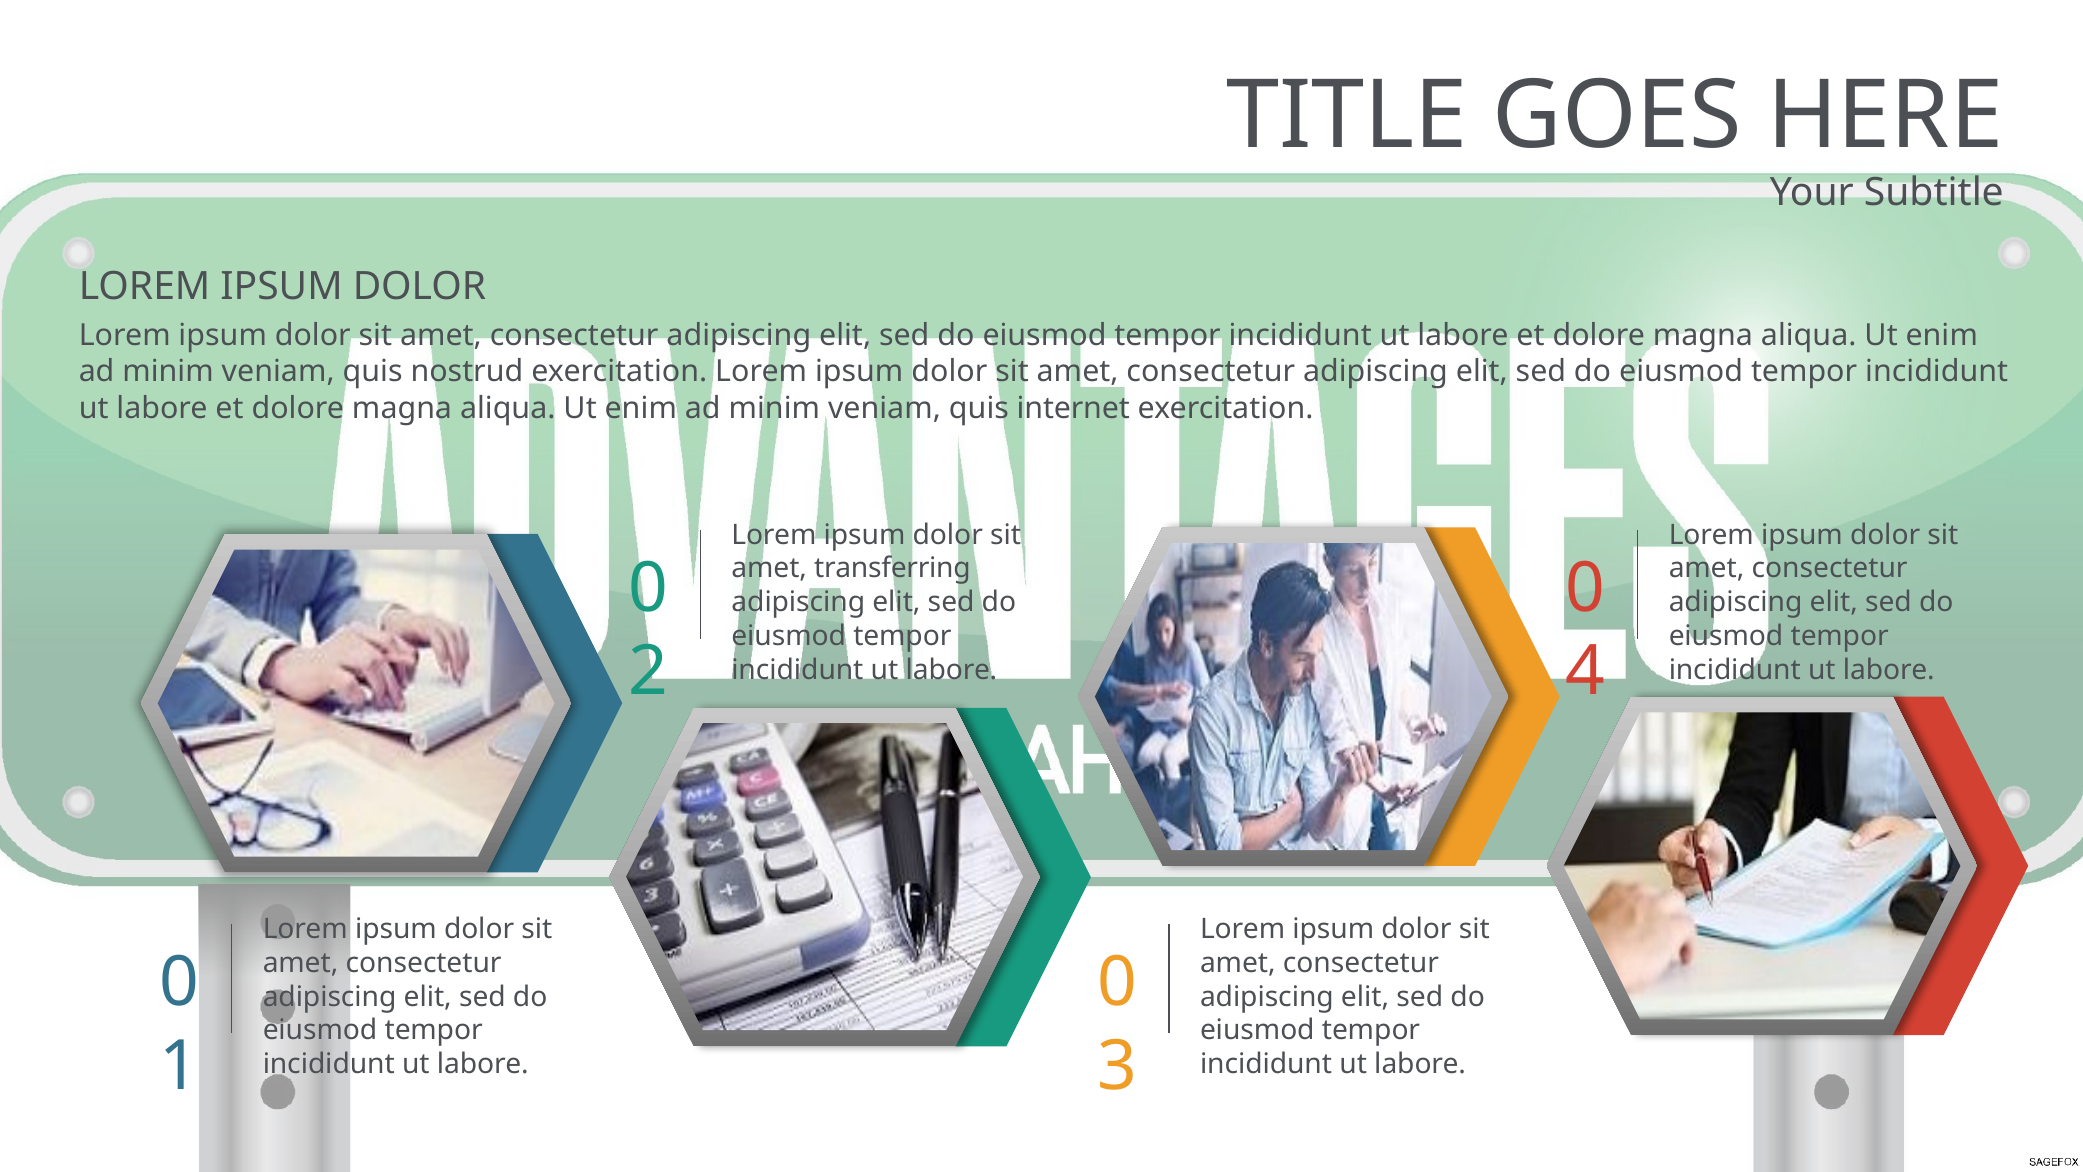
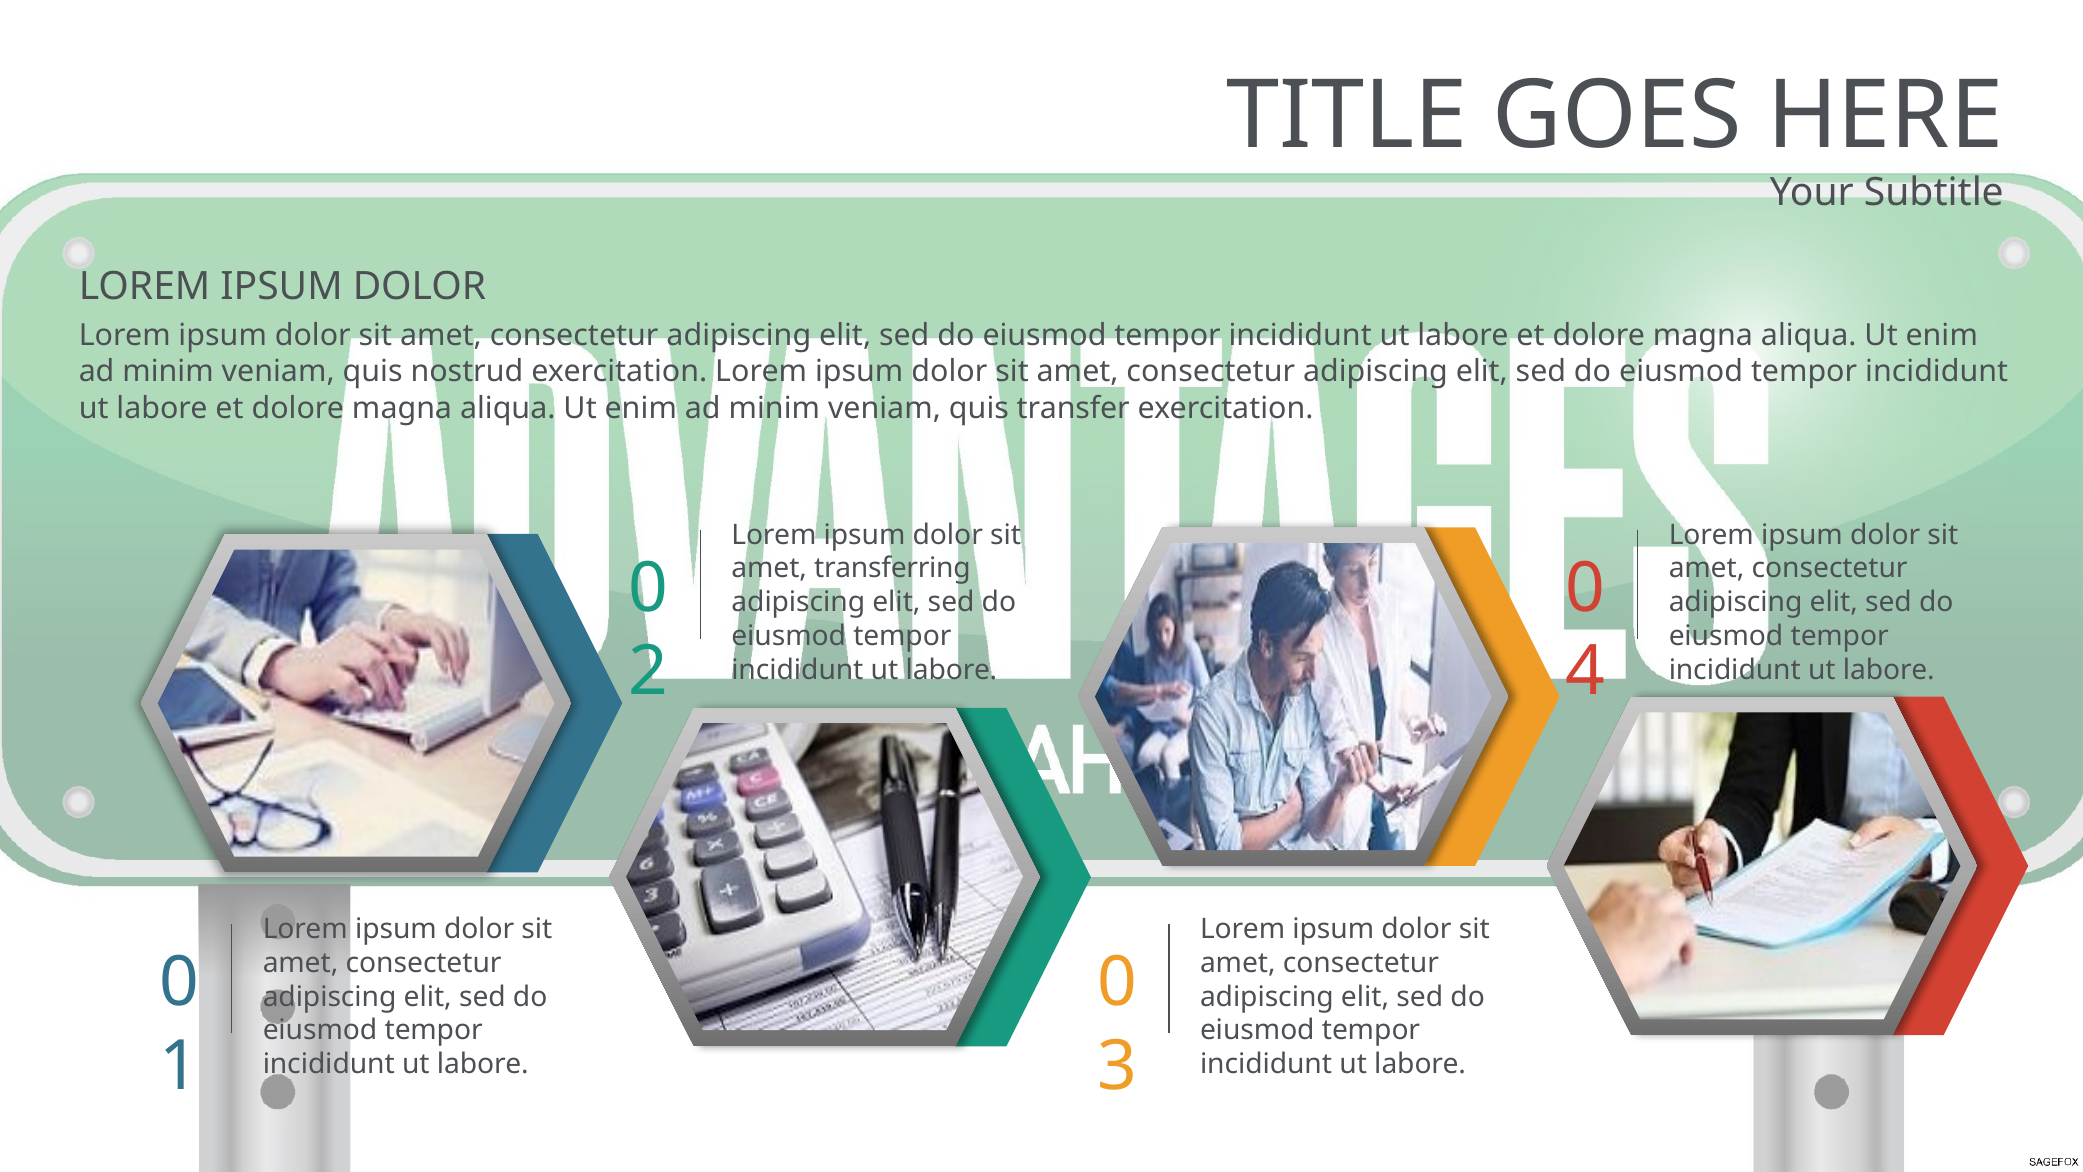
internet: internet -> transfer (1073, 408)
